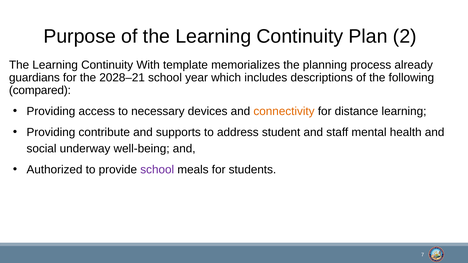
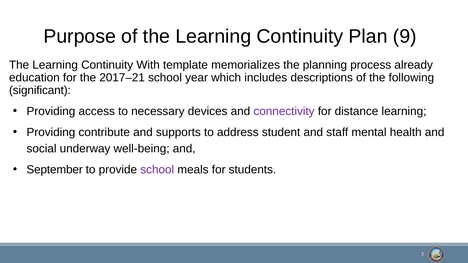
2: 2 -> 9 (405, 36)
guardians: guardians -> education (34, 78)
2028–21: 2028–21 -> 2017–21 (122, 78)
compared: compared -> significant (40, 90)
connectivity colour: orange -> purple (284, 112)
Authorized: Authorized -> September (55, 170)
